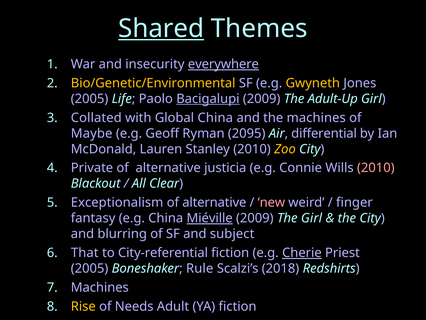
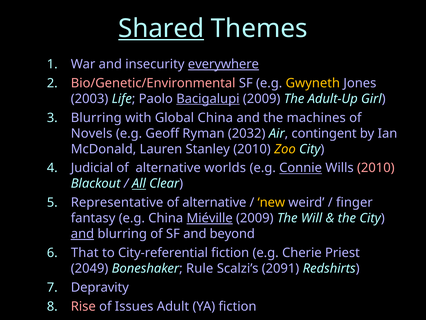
Bio/Genetic/Environmental colour: yellow -> pink (153, 83)
2005: 2005 -> 2003 (90, 99)
Collated: Collated -> Blurring (96, 118)
Maybe: Maybe -> Novels (92, 133)
2095: 2095 -> 2032 (247, 133)
differential: differential -> contingent (324, 133)
Private: Private -> Judicial (92, 168)
justicia: justicia -> worlds (225, 168)
Connie underline: none -> present (301, 168)
All underline: none -> present (139, 183)
Exceptionalism: Exceptionalism -> Representative (117, 202)
new colour: pink -> yellow (271, 202)
The Girl: Girl -> Will (312, 218)
and underline: none -> present (82, 234)
subject: subject -> beyond (232, 234)
Cherie underline: present -> none (302, 252)
2005: 2005 -> 2049 (90, 268)
2018: 2018 -> 2091 (280, 268)
Machines: Machines -> Depravity (100, 287)
Rise colour: yellow -> pink (83, 306)
Needs: Needs -> Issues (134, 306)
